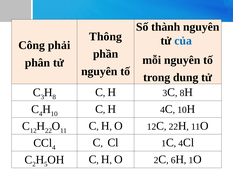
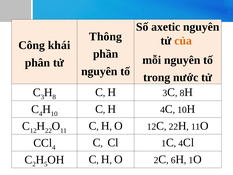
thành: thành -> axetic (166, 27)
của colour: blue -> orange (183, 41)
phải: phải -> khái (59, 45)
dung: dung -> nước (186, 77)
